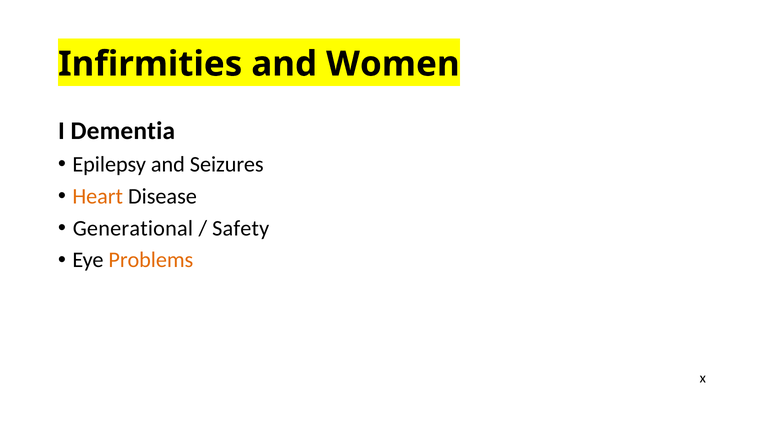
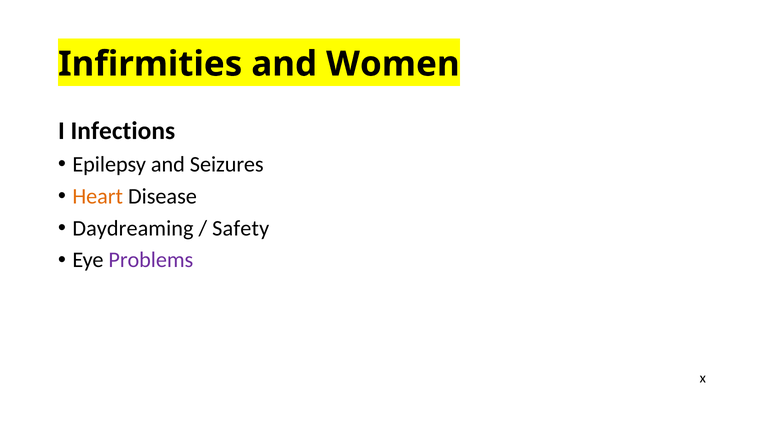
Dementia: Dementia -> Infections (123, 131)
Generational: Generational -> Daydreaming (133, 228)
Problems colour: orange -> purple (151, 260)
